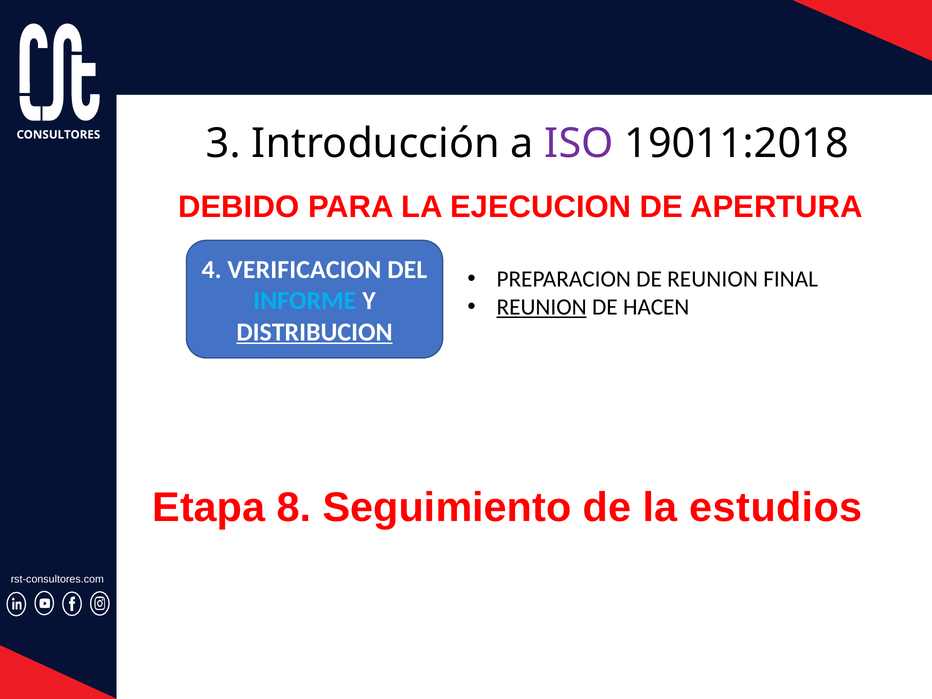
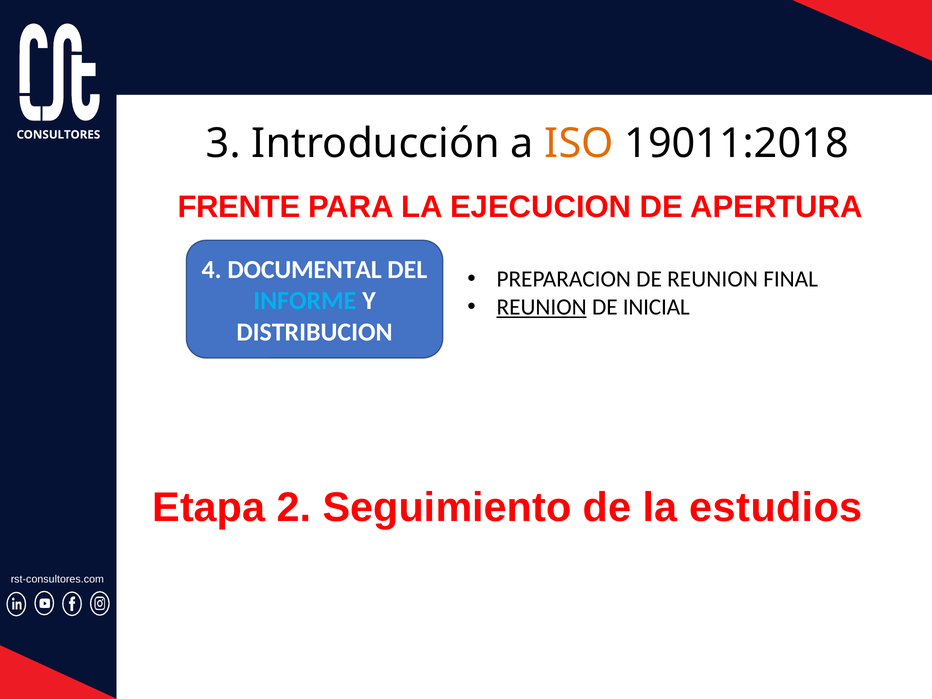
ISO colour: purple -> orange (579, 144)
DEBIDO: DEBIDO -> FRENTE (239, 207)
VERIFICACION: VERIFICACION -> DOCUMENTAL (305, 270)
HACEN: HACEN -> INICIAL (656, 307)
DISTRIBUCION underline: present -> none (314, 332)
8: 8 -> 2 (294, 508)
